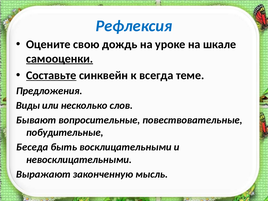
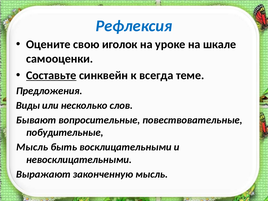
дождь: дождь -> иголок (120, 44)
самооценки underline: present -> none (60, 59)
Беседа: Беседа -> Мысль (32, 147)
